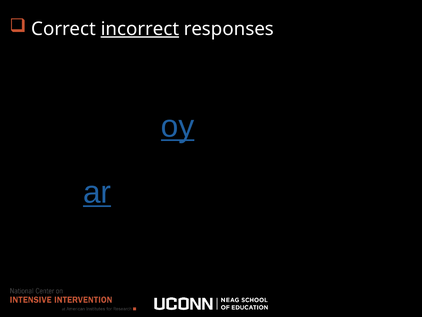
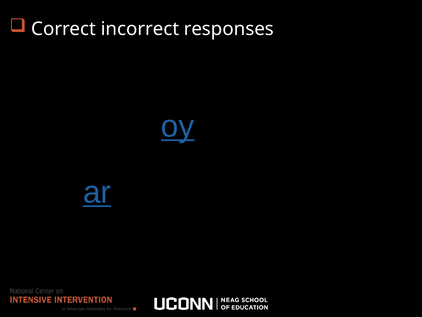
incorrect underline: present -> none (140, 29)
